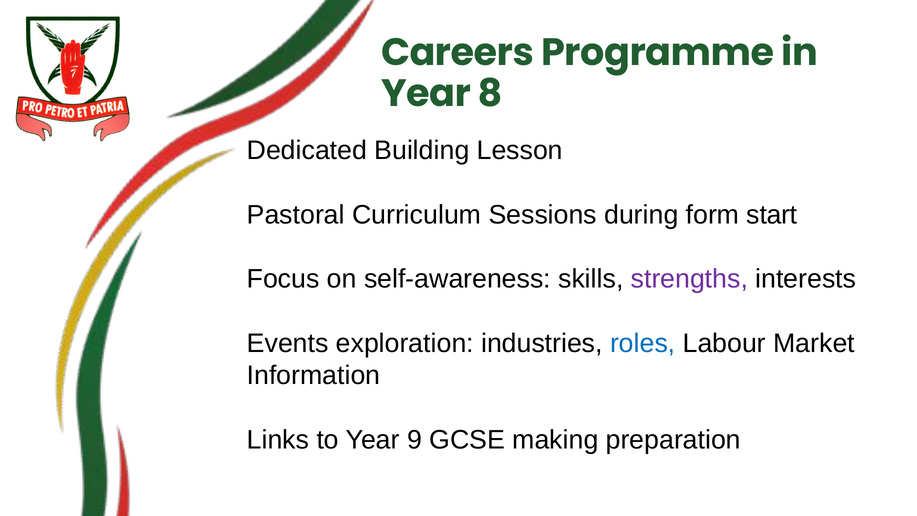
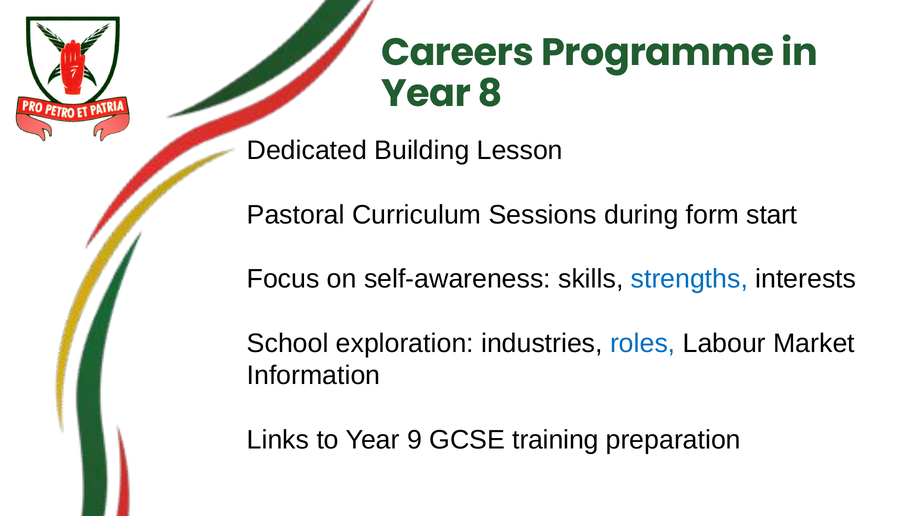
strengths colour: purple -> blue (689, 279)
Events: Events -> School (288, 343)
making: making -> training (555, 440)
